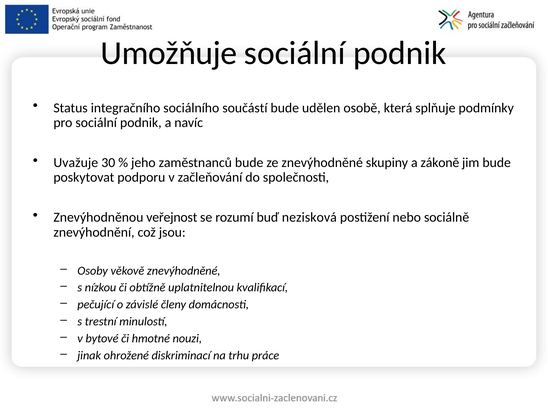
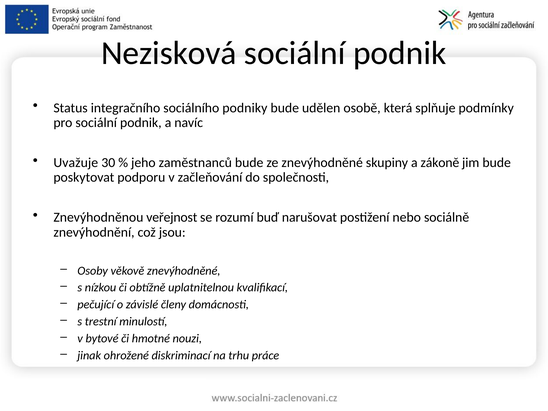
Umožňuje: Umožňuje -> Nezisková (169, 53)
součástí: součástí -> podniky (245, 108)
nezisková: nezisková -> narušovat (309, 217)
